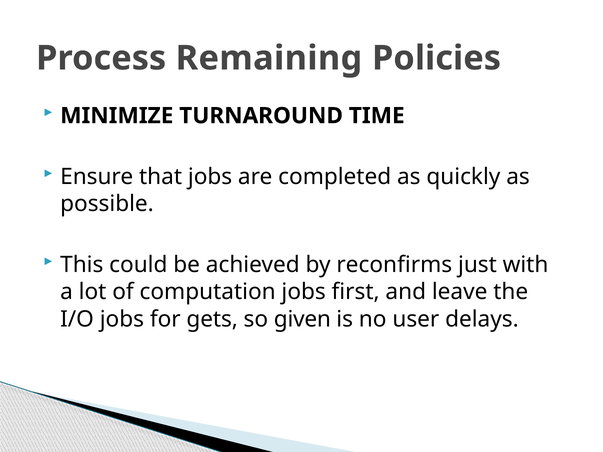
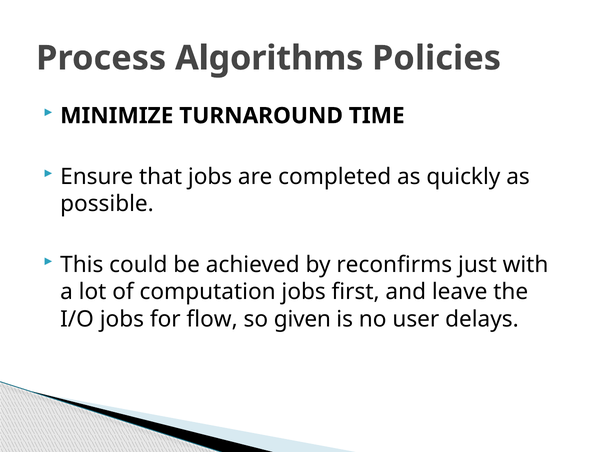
Remaining: Remaining -> Algorithms (269, 58)
gets: gets -> flow (212, 319)
